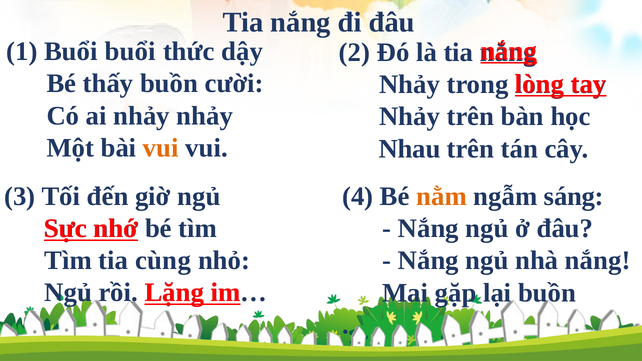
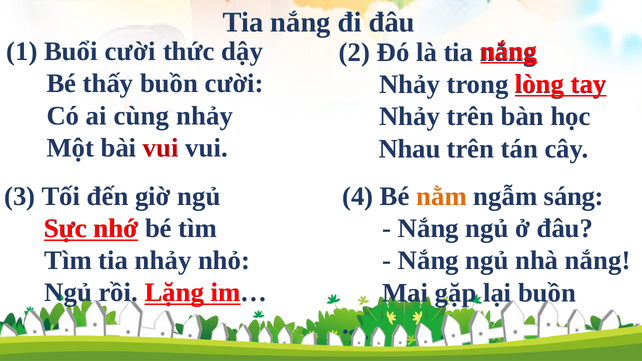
Buổi buổi: buổi -> cười (130, 52)
ai nhảy: nhảy -> cùng (141, 116)
vui colour: orange -> red (161, 148)
tia cùng: cùng -> nhảy (163, 261)
